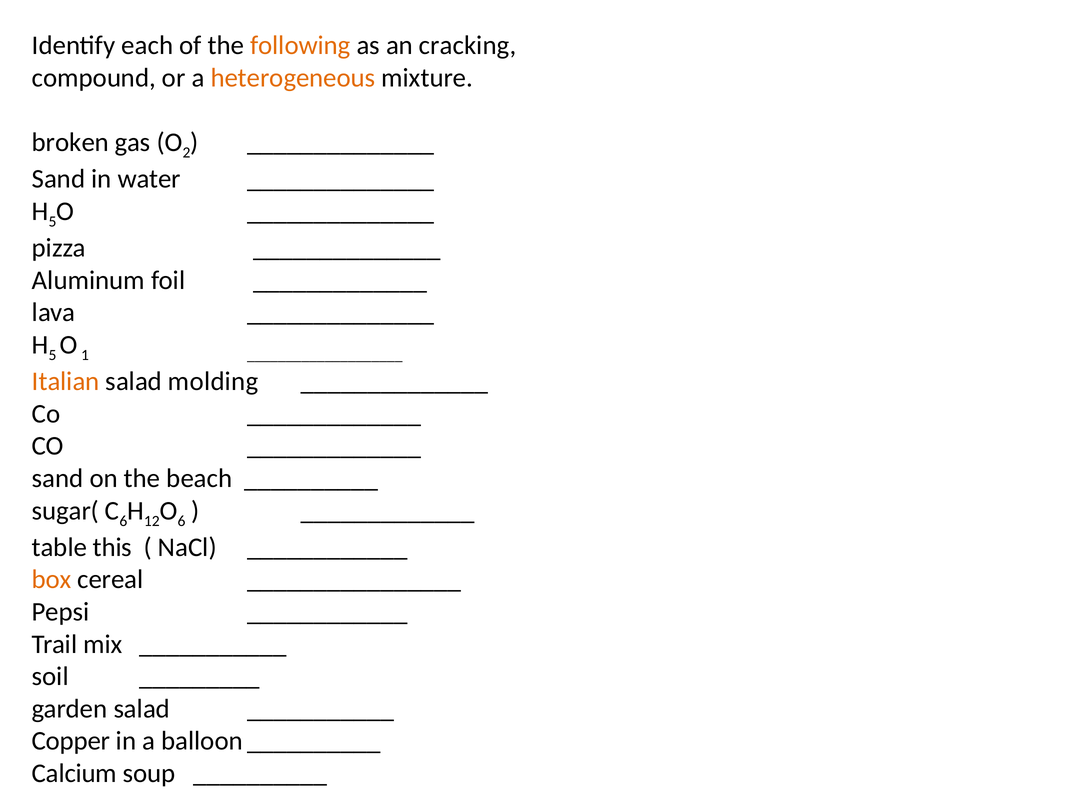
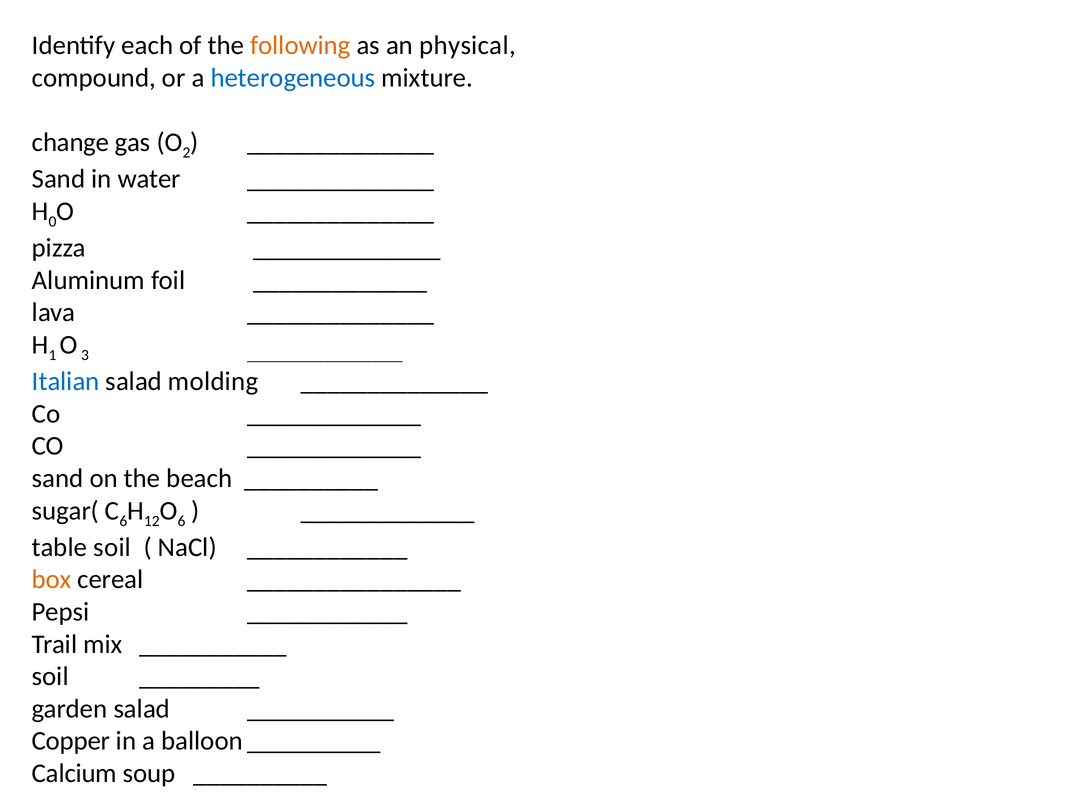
cracking: cracking -> physical (468, 46)
heterogeneous colour: orange -> blue (293, 78)
broken: broken -> change (71, 142)
5: 5 -> 0 (53, 222)
5: 5 -> 1 (53, 355)
1: 1 -> 3 (85, 355)
Italian colour: orange -> blue (66, 382)
table this: this -> soil (112, 547)
